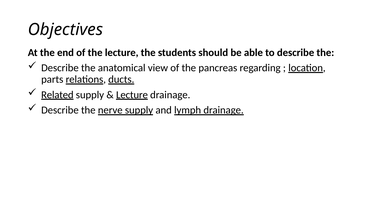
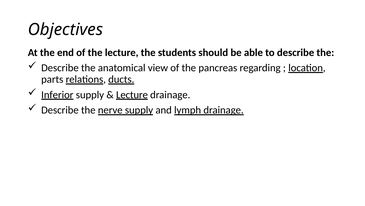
Related: Related -> Inferior (57, 94)
